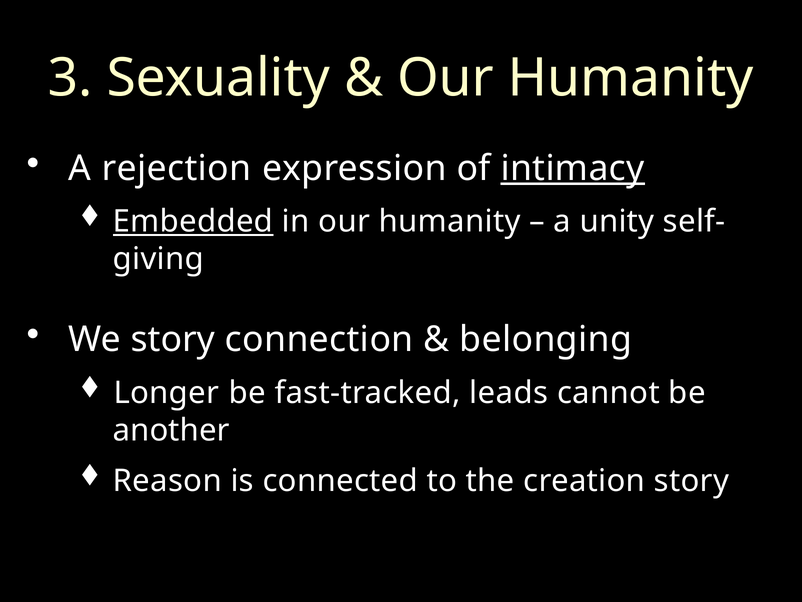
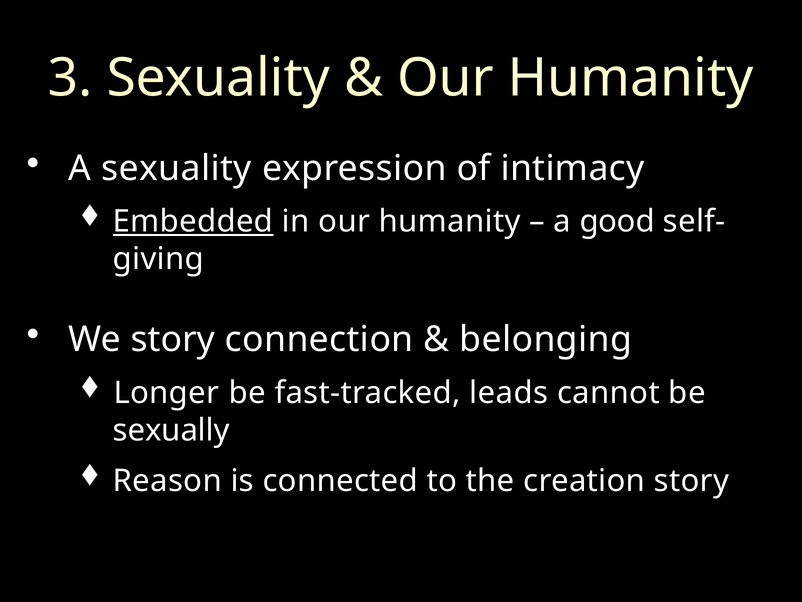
A rejection: rejection -> sexuality (176, 168)
intimacy underline: present -> none (573, 168)
unity: unity -> good (617, 221)
another: another -> sexually (171, 430)
